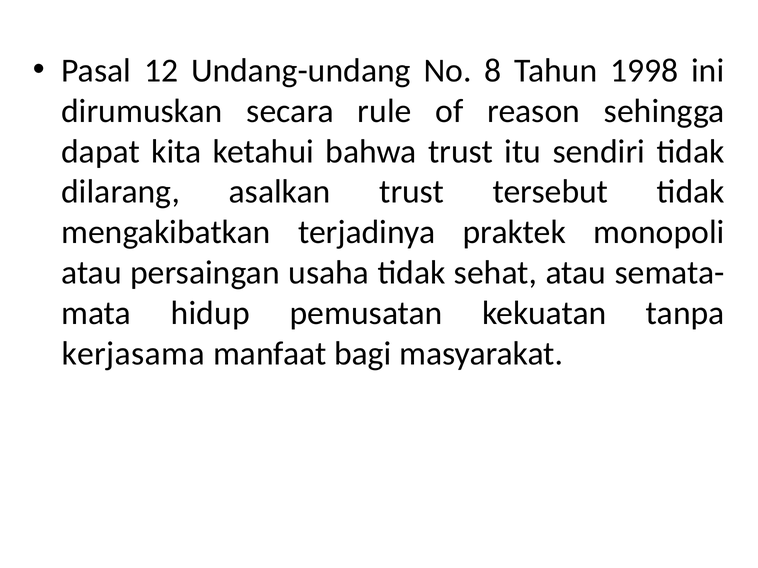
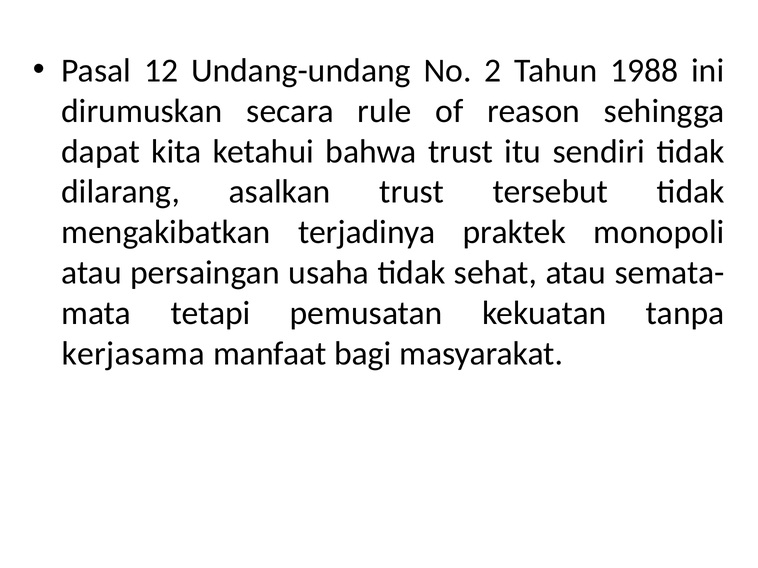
8: 8 -> 2 (493, 71)
1998: 1998 -> 1988 (644, 71)
hidup: hidup -> tetapi (211, 313)
